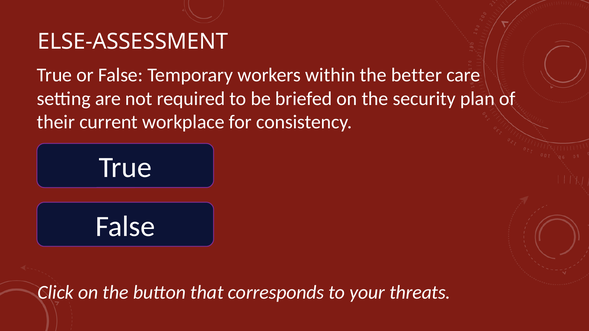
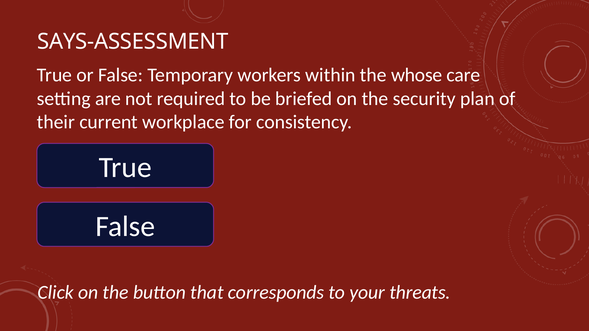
ELSE-ASSESSMENT: ELSE-ASSESSMENT -> SAYS-ASSESSMENT (133, 41)
better: better -> whose (417, 75)
